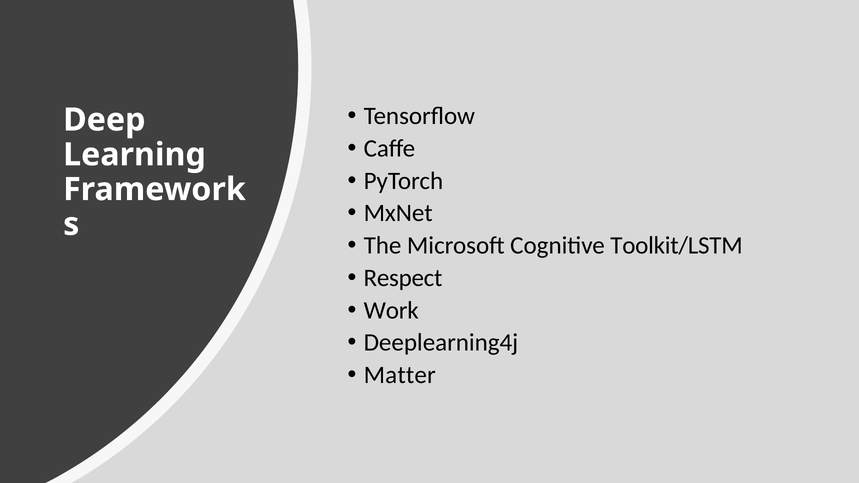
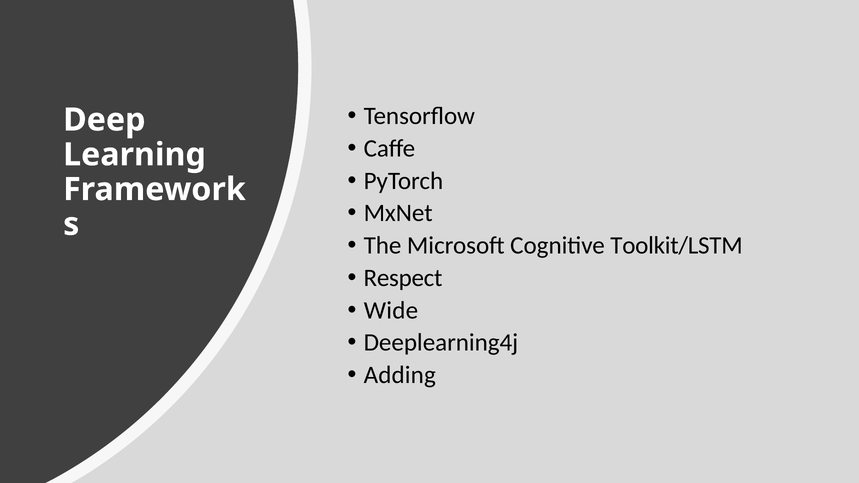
Work: Work -> Wide (391, 310)
Matter: Matter -> Adding (400, 375)
